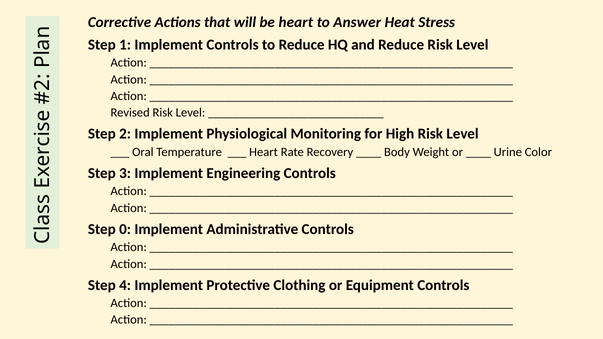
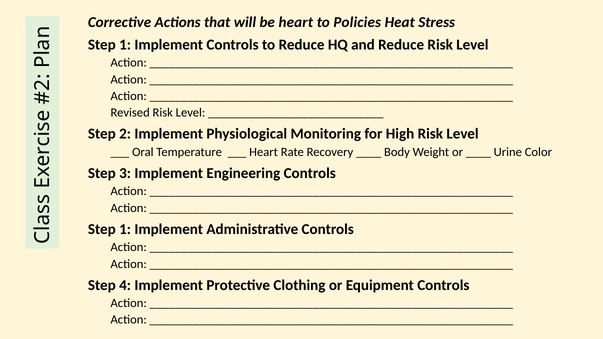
Answer: Answer -> Policies (357, 22)
0: 0 -> 1 (125, 229)
